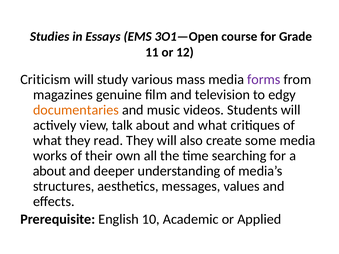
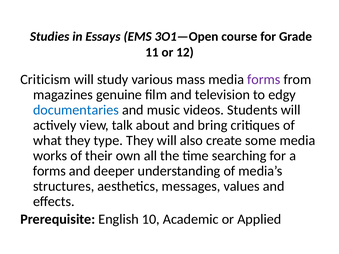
documentaries colour: orange -> blue (76, 110)
and what: what -> bring (213, 125)
read: read -> type (108, 141)
about: about -> forms (49, 171)
